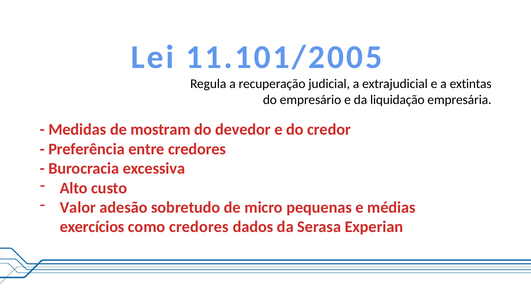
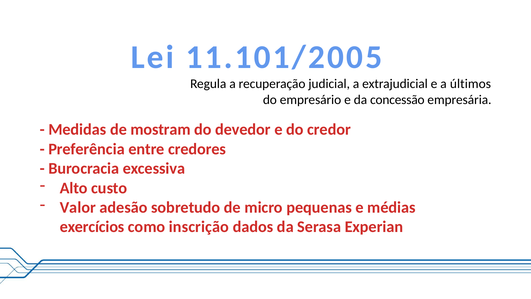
extintas: extintas -> últimos (470, 84)
liquidação: liquidação -> concessão (397, 100)
como credores: credores -> inscrição (199, 227)
